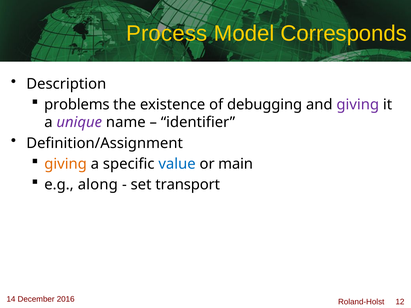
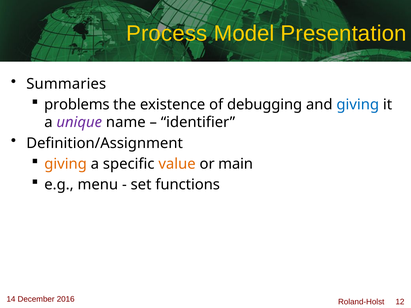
Corresponds: Corresponds -> Presentation (344, 33)
Description: Description -> Summaries (66, 84)
giving colour: purple -> blue (358, 105)
value colour: blue -> orange (177, 164)
along: along -> menu (98, 185)
transport: transport -> functions (188, 185)
